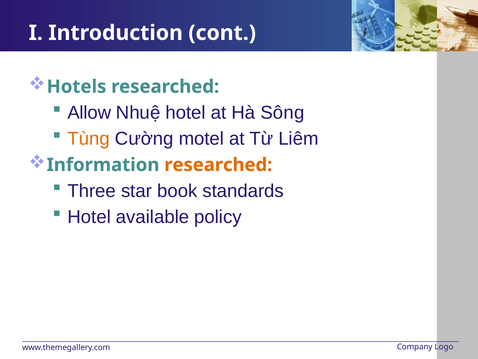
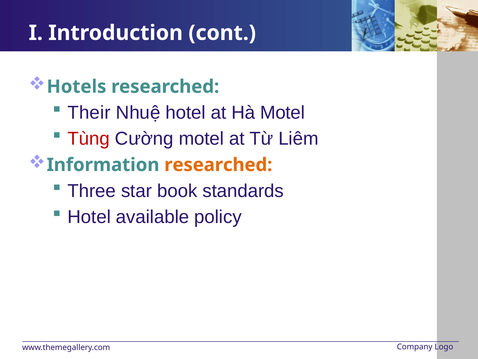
Allow: Allow -> Their (89, 113)
Hà Sông: Sông -> Motel (283, 113)
Tùng colour: orange -> red (89, 139)
